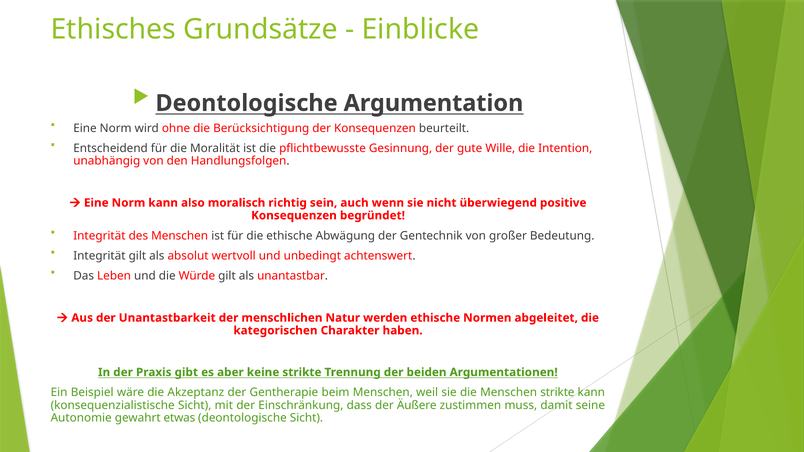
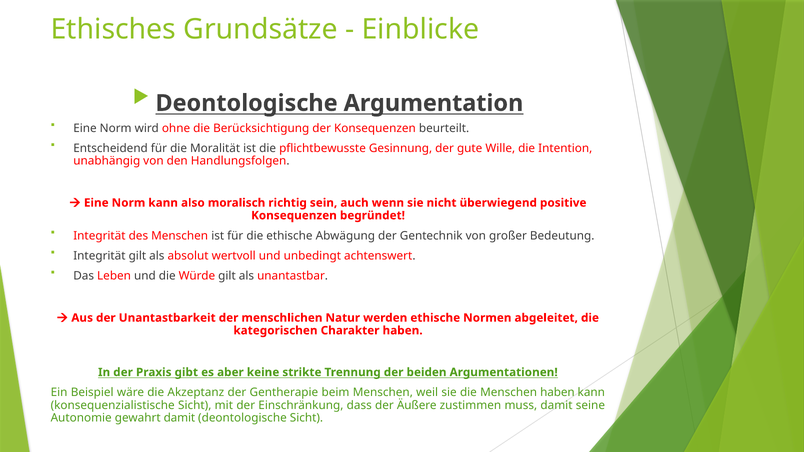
Menschen strikte: strikte -> haben (557, 393)
gewahrt etwas: etwas -> damit (179, 418)
